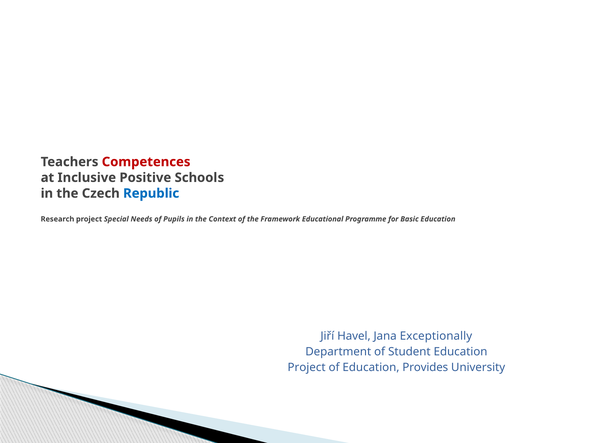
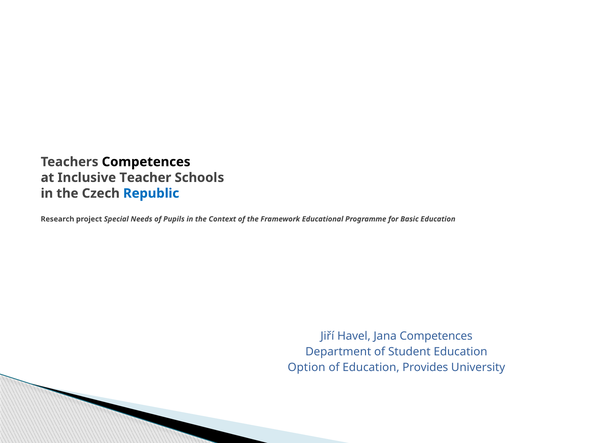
Competences colour: red -> black (146, 162)
Positive: Positive -> Teacher (145, 178)
Jana Exceptionally: Exceptionally -> Competences (436, 336)
Project: Project -> Option (307, 368)
